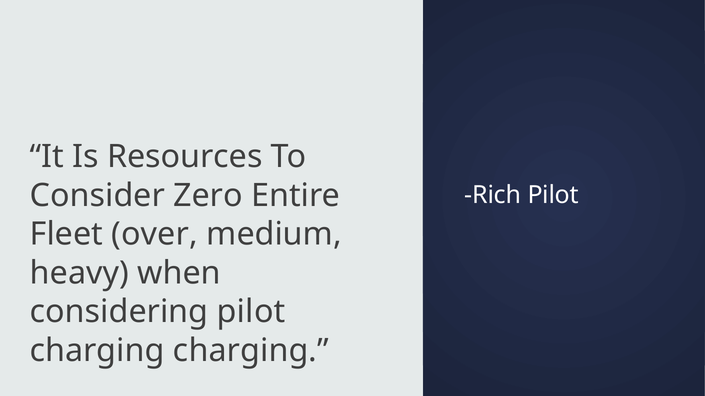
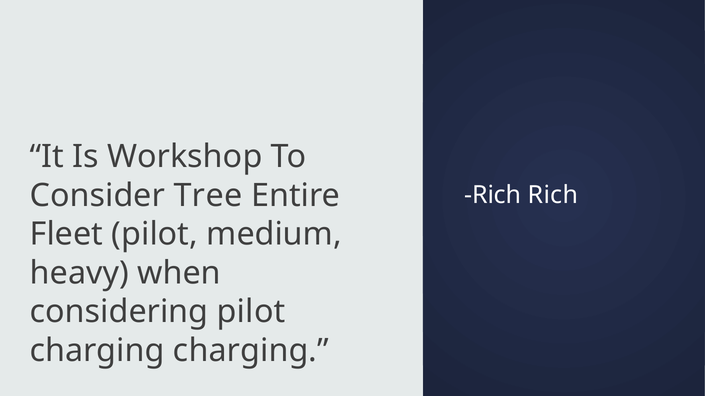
Resources: Resources -> Workshop (185, 157)
Zero: Zero -> Tree (208, 196)
Rich Pilot: Pilot -> Rich (553, 195)
Fleet over: over -> pilot (155, 235)
